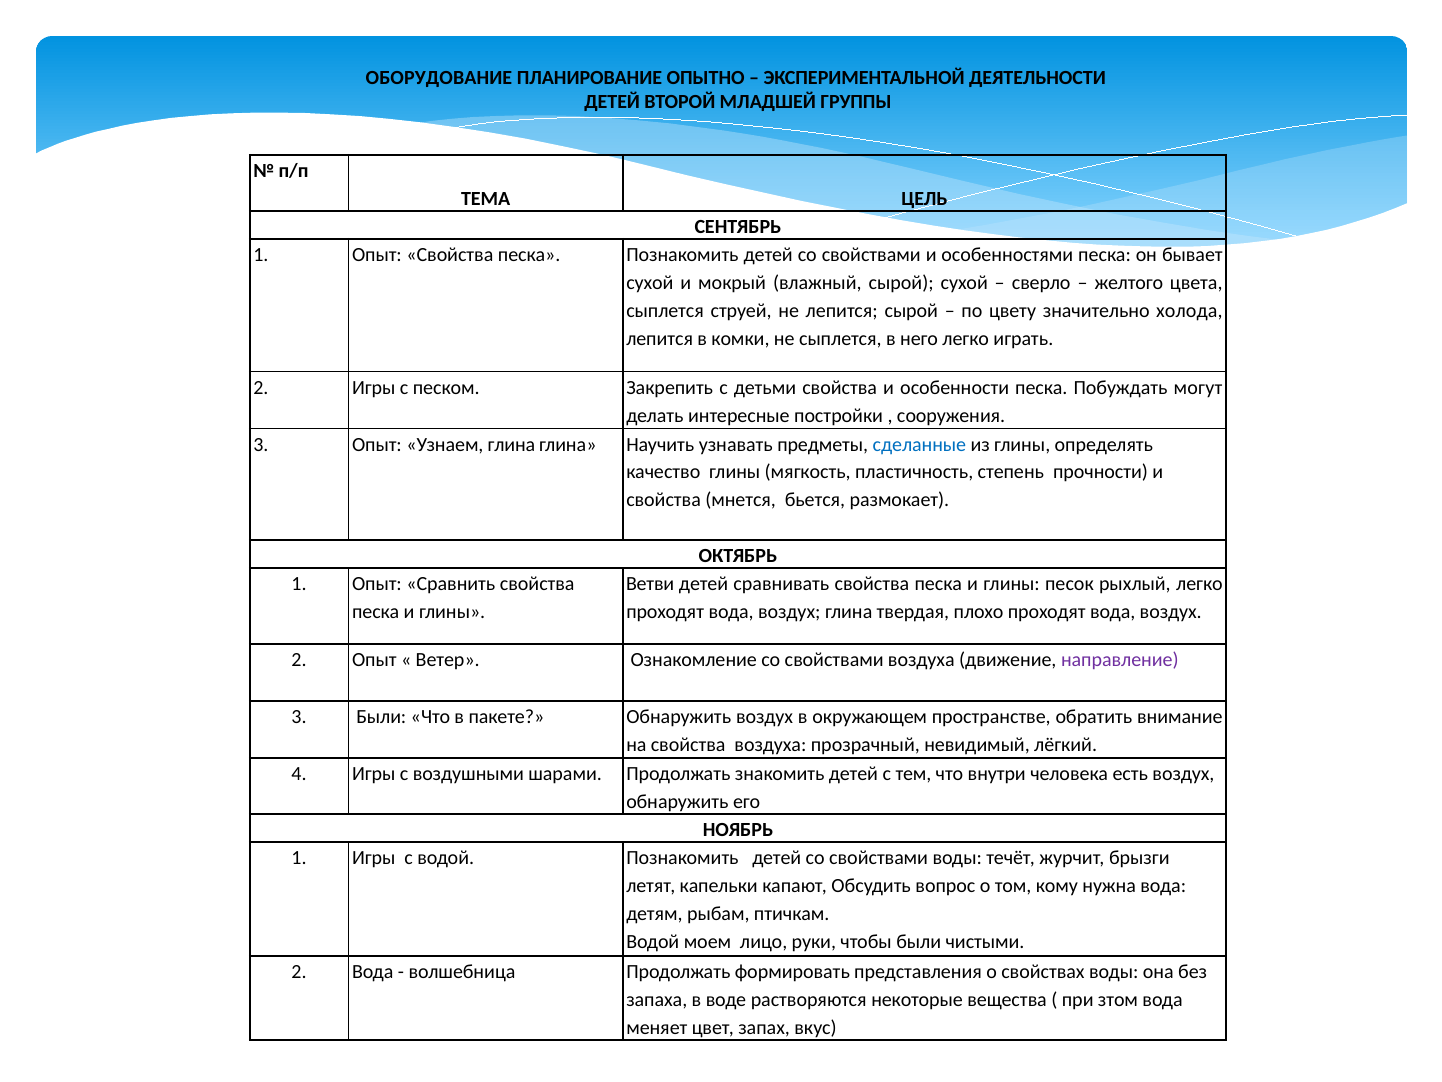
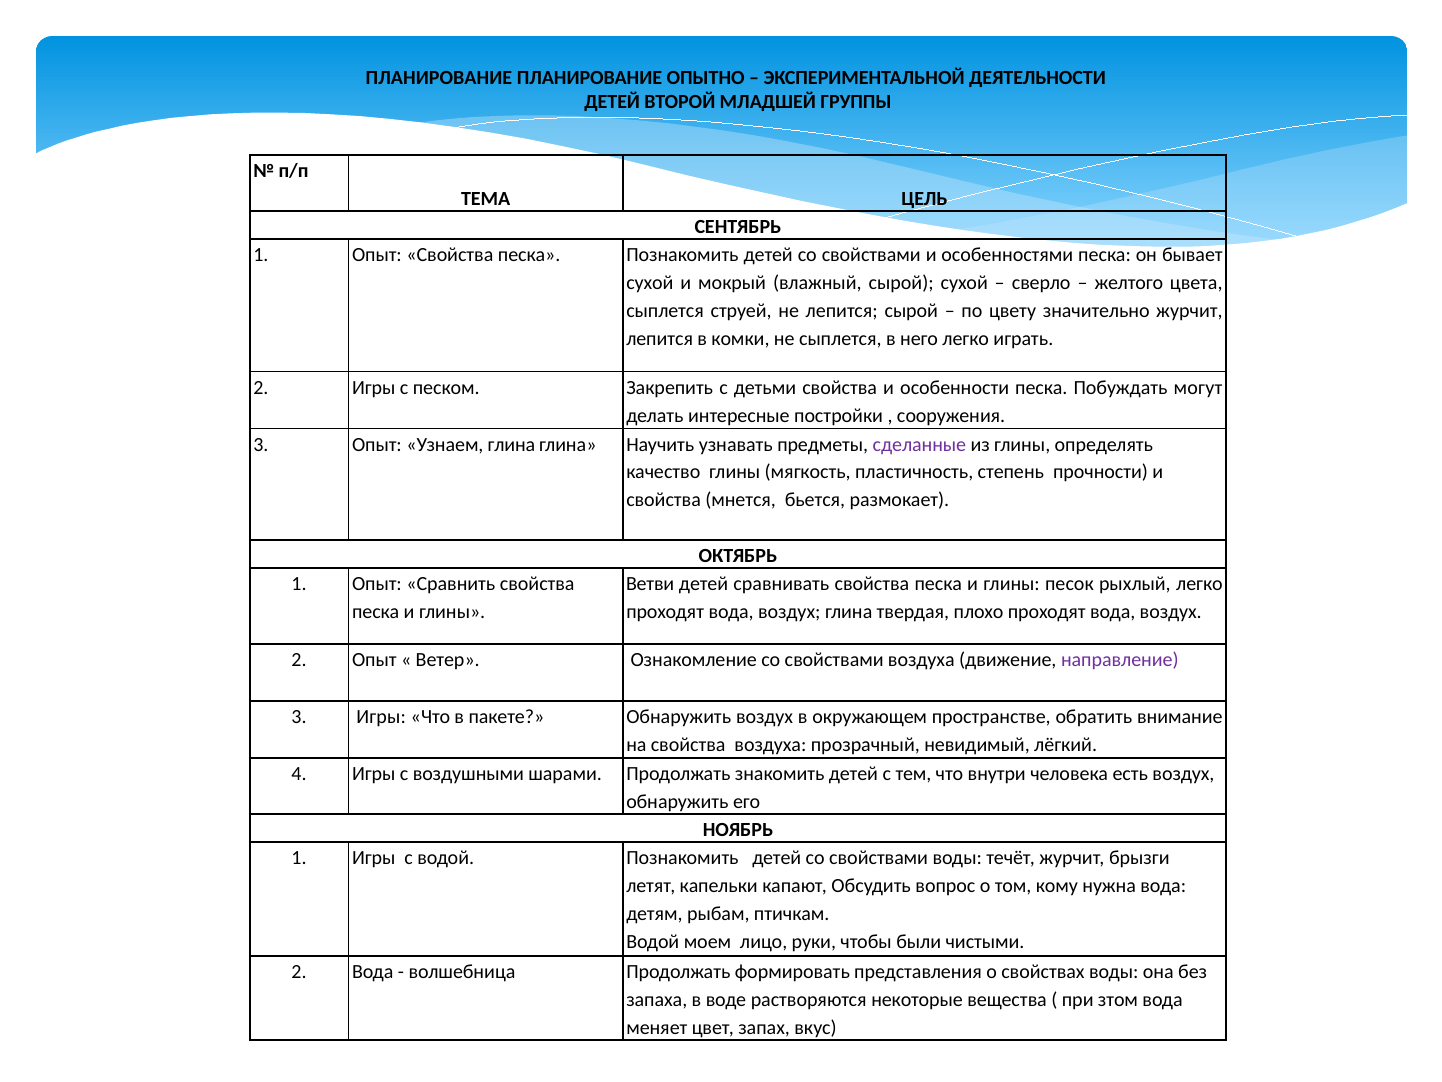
ОБОРУДОВАНИЕ: ОБОРУДОВАНИЕ -> ПЛАНИРОВАНИЕ (439, 78)
значительно холода: холода -> журчит (1189, 310)
сделанные colour: blue -> purple (919, 444)
3 Были: Были -> Игры (381, 717)
